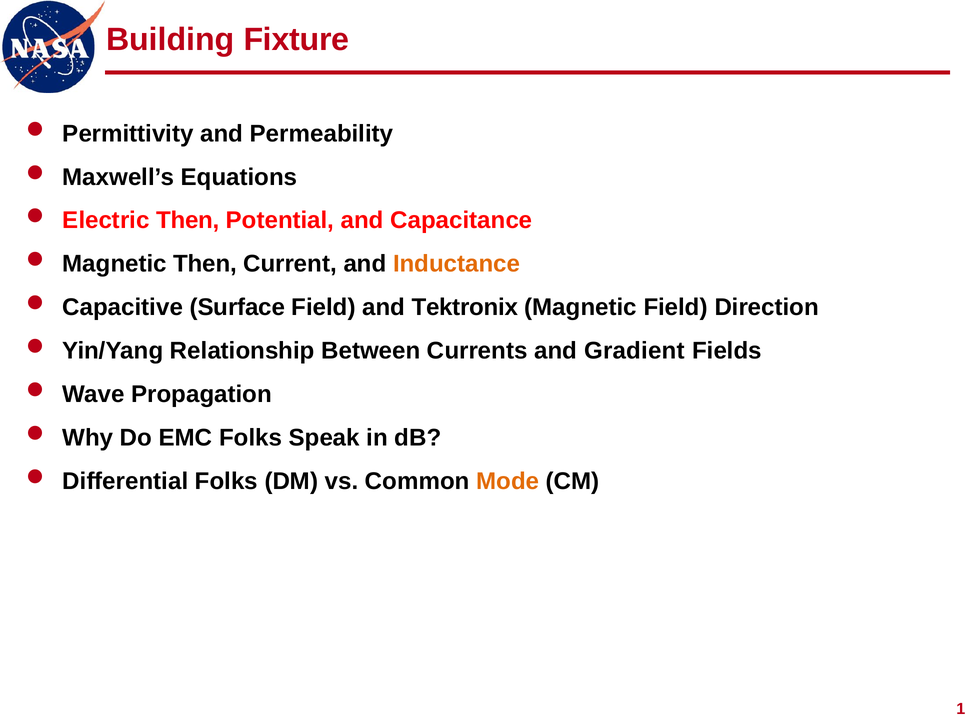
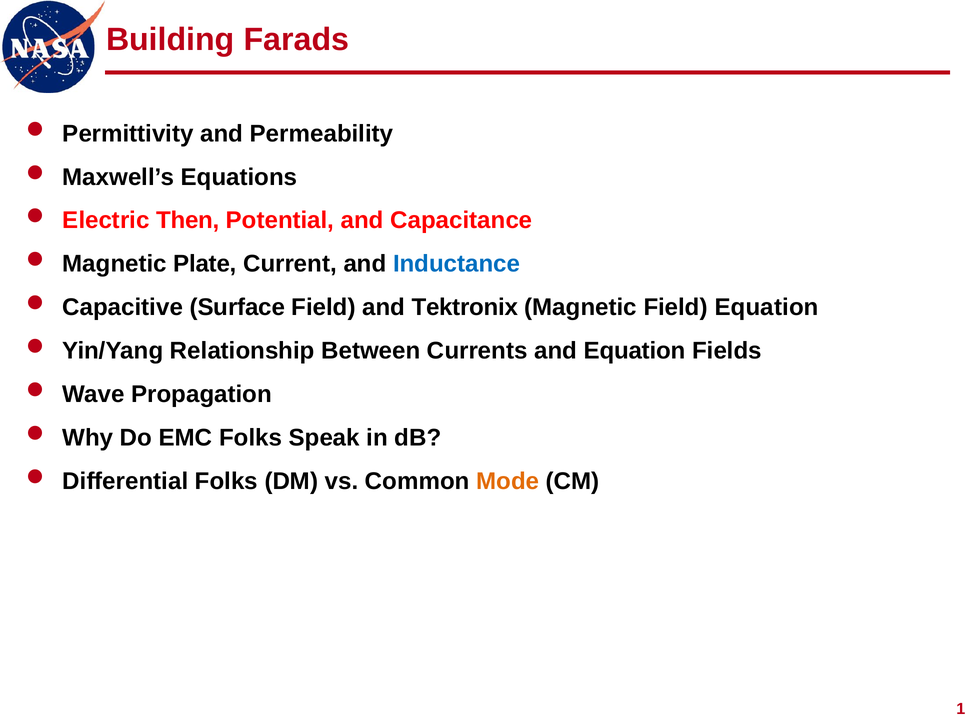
Fixture: Fixture -> Farads (296, 40)
Magnetic Then: Then -> Plate (205, 264)
Inductance colour: orange -> blue (457, 264)
Field Direction: Direction -> Equation (767, 307)
and Gradient: Gradient -> Equation (635, 351)
